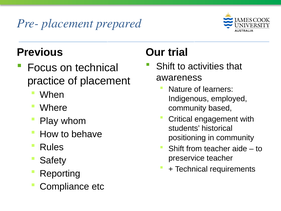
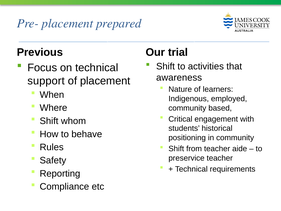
practice: practice -> support (46, 81)
Play: Play -> Shift (49, 121)
